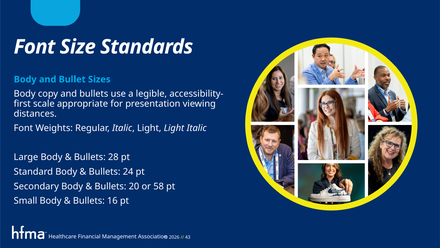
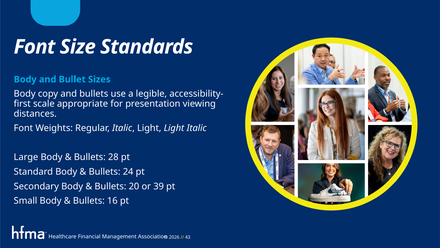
58: 58 -> 39 (159, 186)
